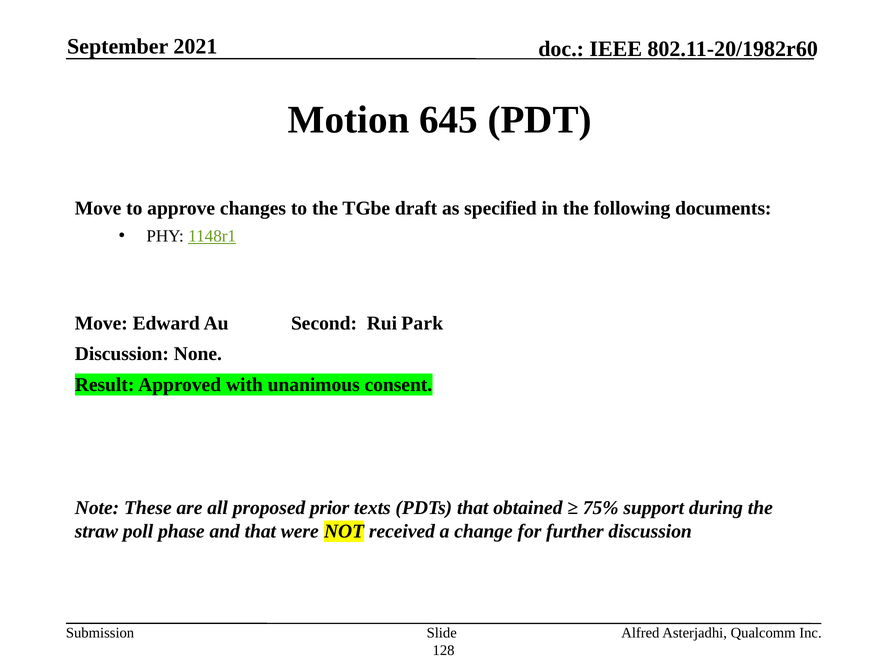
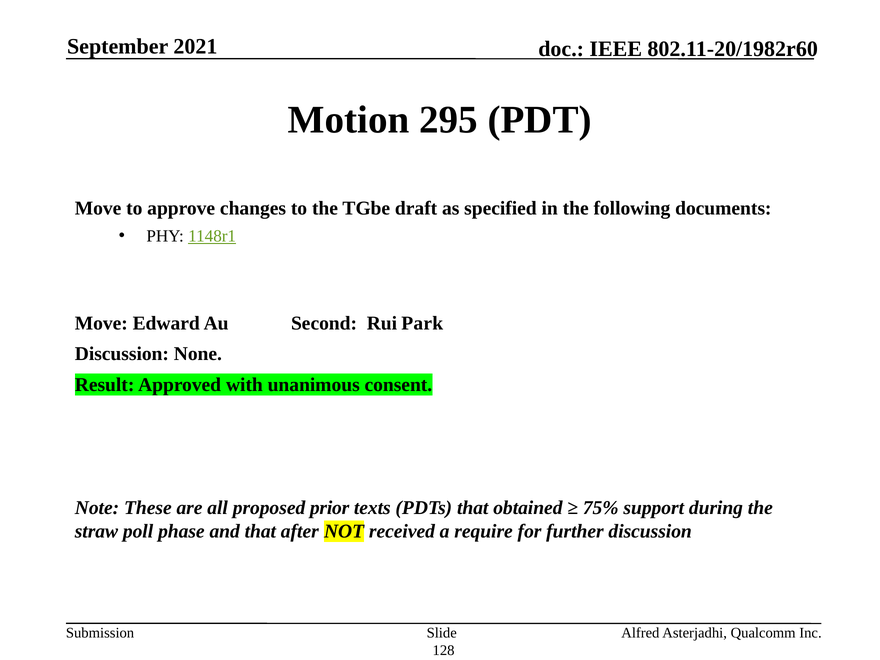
645: 645 -> 295 (448, 120)
were: were -> after (300, 531)
change: change -> require (484, 531)
